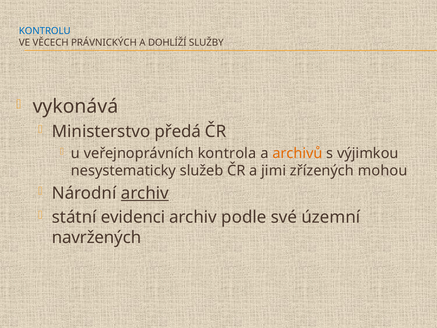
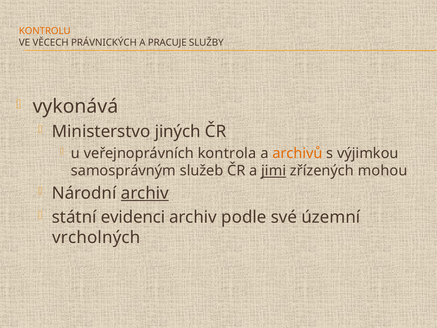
KONTROLU colour: blue -> orange (45, 31)
DOHLÍŽÍ: DOHLÍŽÍ -> PRACUJE (167, 43)
předá: předá -> jiných (178, 132)
nesystematicky: nesystematicky -> samosprávným (123, 171)
jimi underline: none -> present (274, 171)
navržených: navržených -> vrcholných (96, 237)
